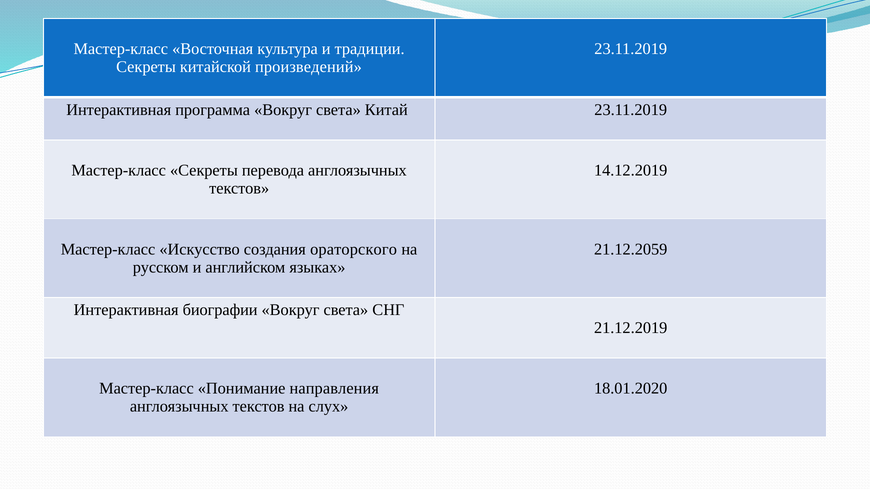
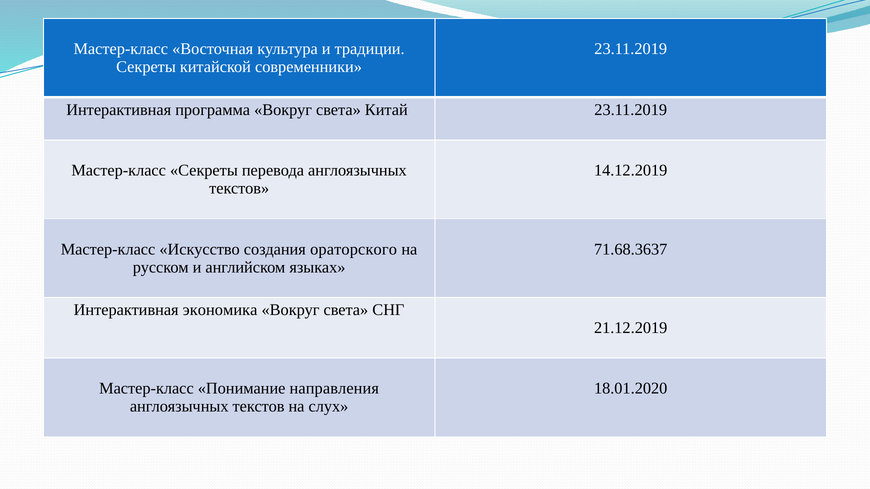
произведений: произведений -> современники (308, 67)
21.12.2059: 21.12.2059 -> 71.68.3637 (631, 249)
биографии: биографии -> экономика (220, 310)
